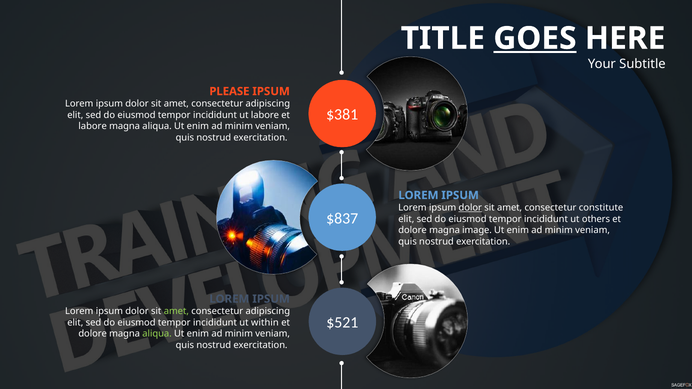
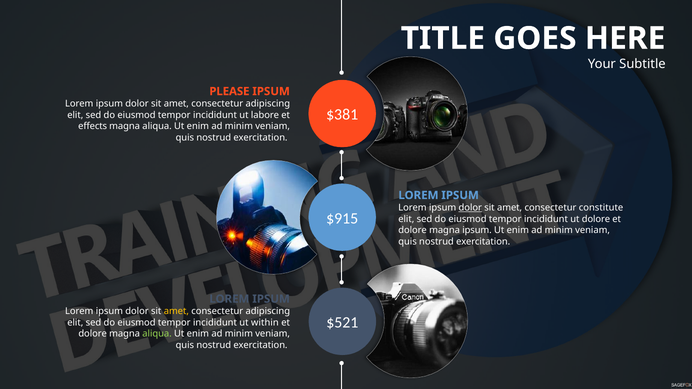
GOES underline: present -> none (535, 38)
labore: labore -> effects (93, 126)
$837: $837 -> $915 (342, 218)
ut others: others -> dolore (596, 219)
magna image: image -> ipsum (477, 230)
amet colour: light green -> yellow (176, 312)
